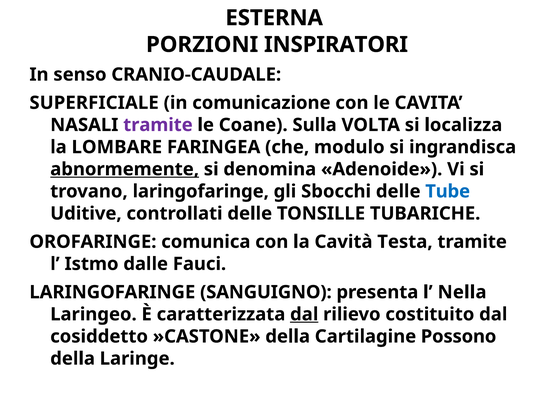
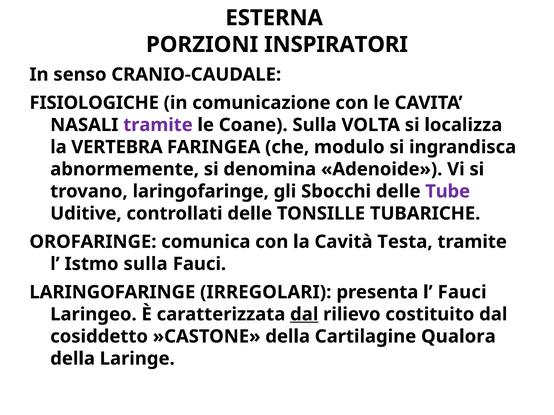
SUPERFICIALE: SUPERFICIALE -> FISIOLOGICHE (94, 103)
LOMBARE: LOMBARE -> VERTEBRA (117, 147)
abnormemente underline: present -> none (125, 169)
Tube colour: blue -> purple (448, 192)
Istmo dalle: dalle -> sulla (146, 264)
SANGUIGNO: SANGUIGNO -> IRREGOLARI (266, 293)
l Nella: Nella -> Fauci (462, 293)
Possono: Possono -> Qualora (458, 337)
